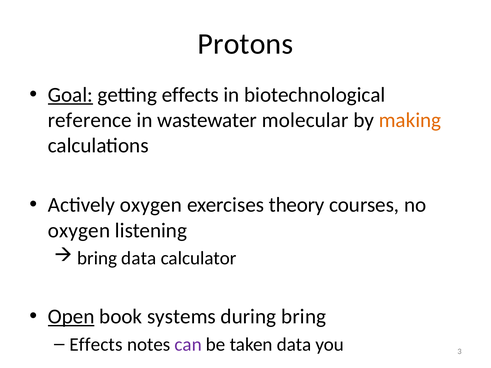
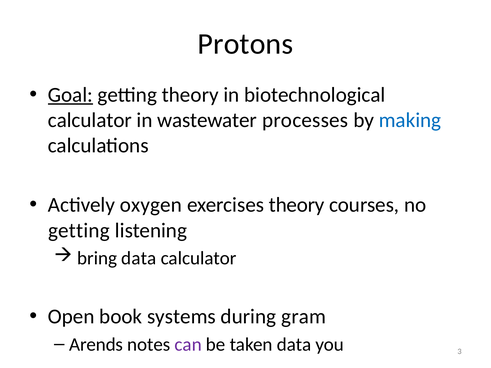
getting effects: effects -> theory (190, 95)
reference: reference -> calculator (90, 120)
molecular: molecular -> processes (305, 120)
making colour: orange -> blue (410, 120)
oxygen: oxygen -> getting (79, 231)
Open underline: present -> none (71, 317)
during bring: bring -> gram (304, 317)
Effects: Effects -> Arends (96, 345)
